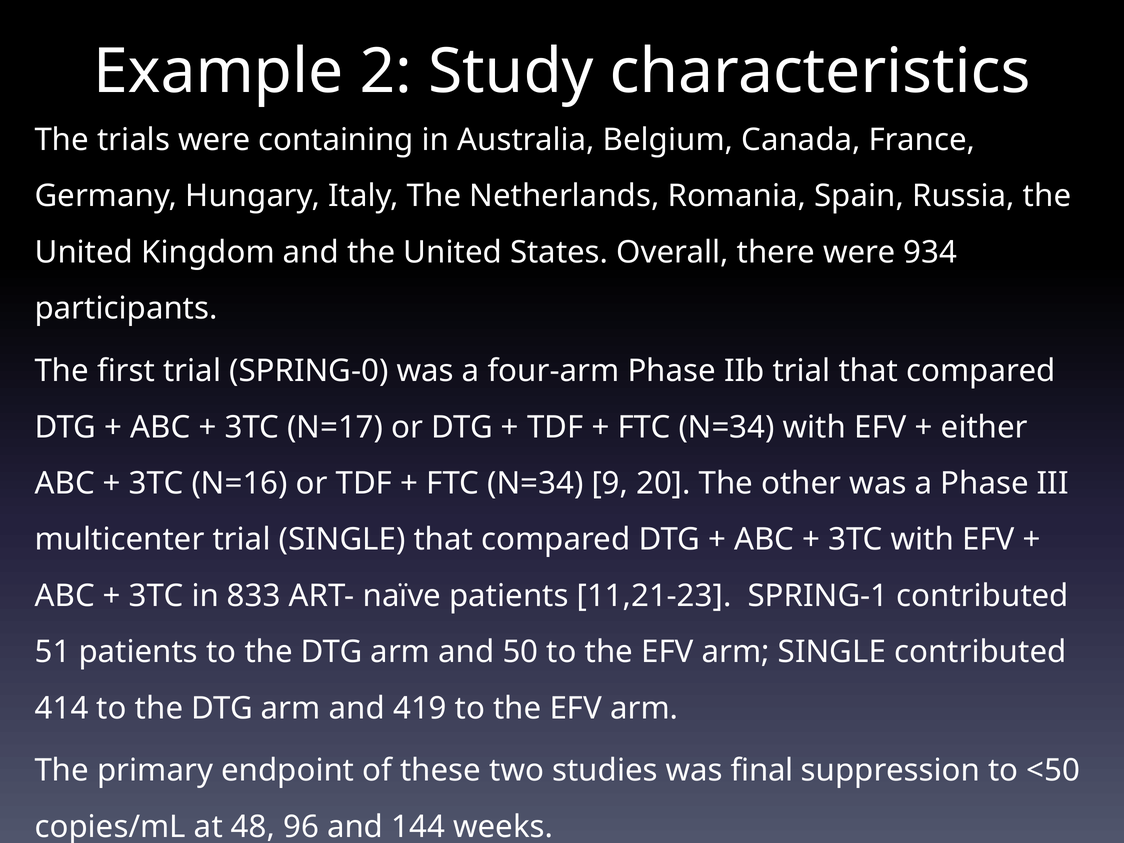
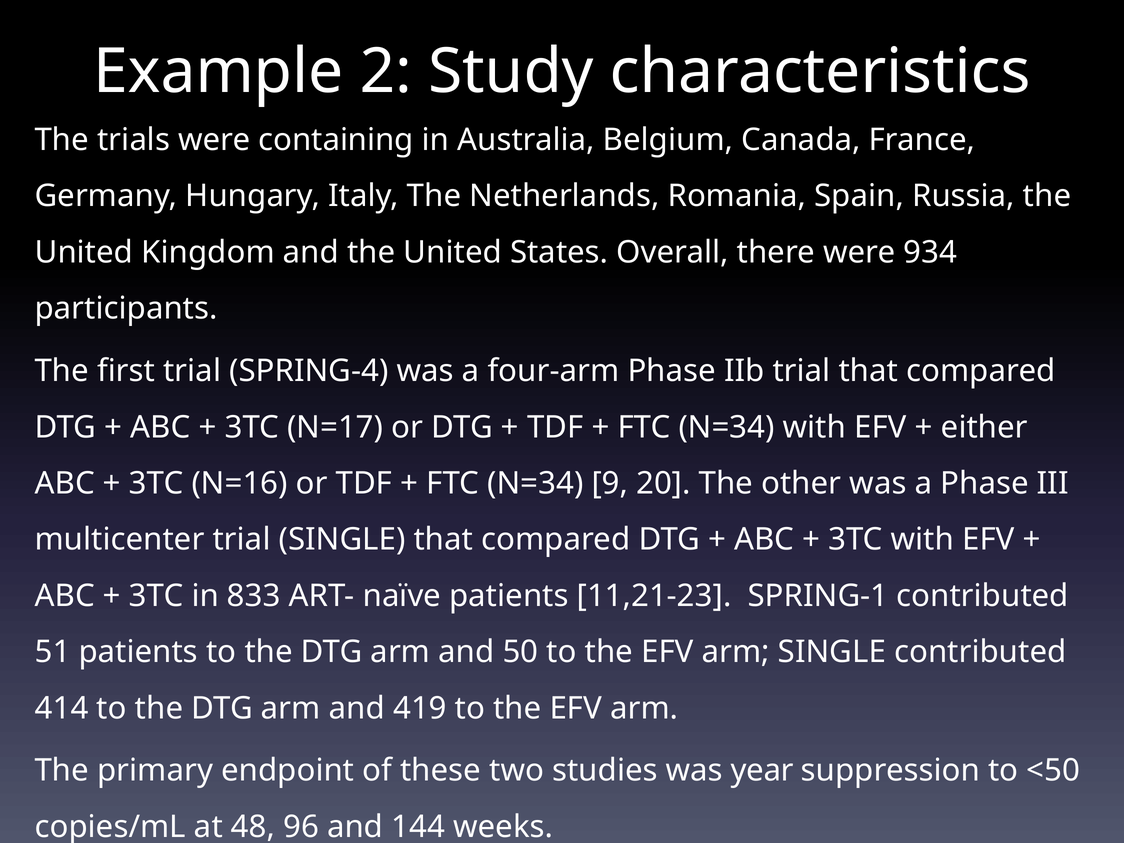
SPRING-0: SPRING-0 -> SPRING-4 (309, 371)
final: final -> year (762, 771)
